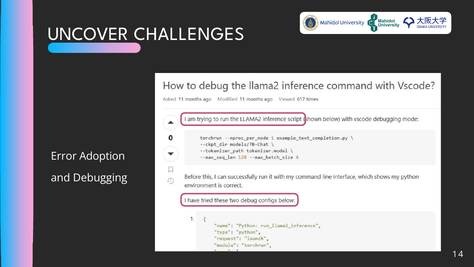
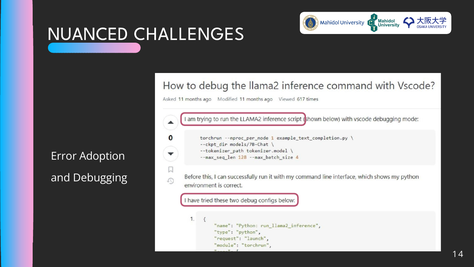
UNCOVER: UNCOVER -> NUANCED (88, 34)
